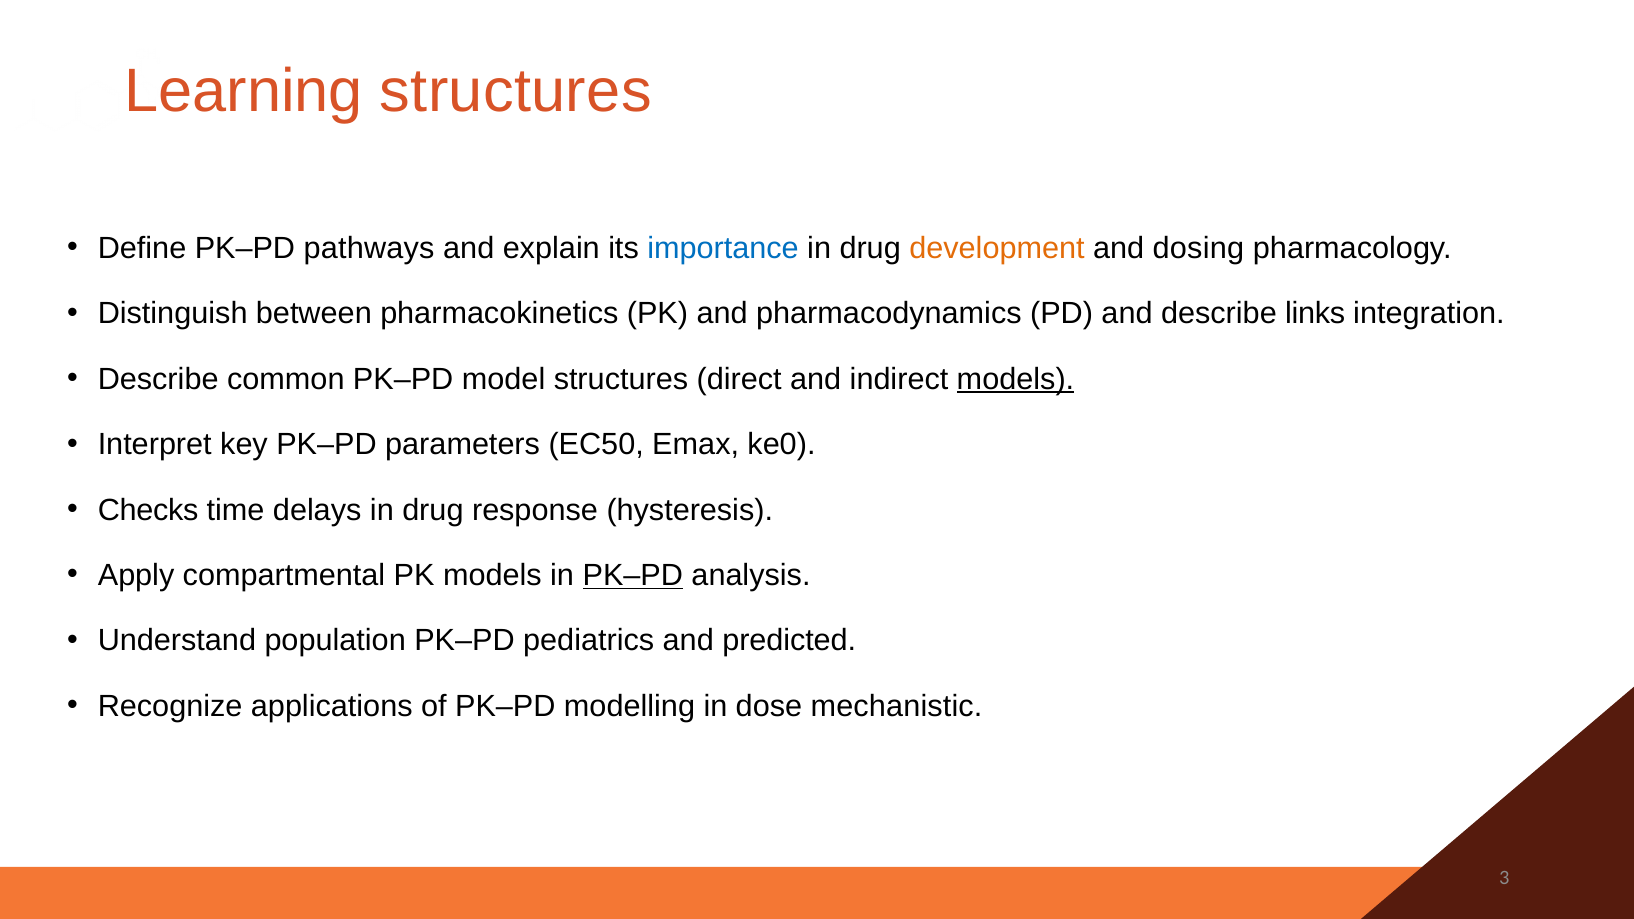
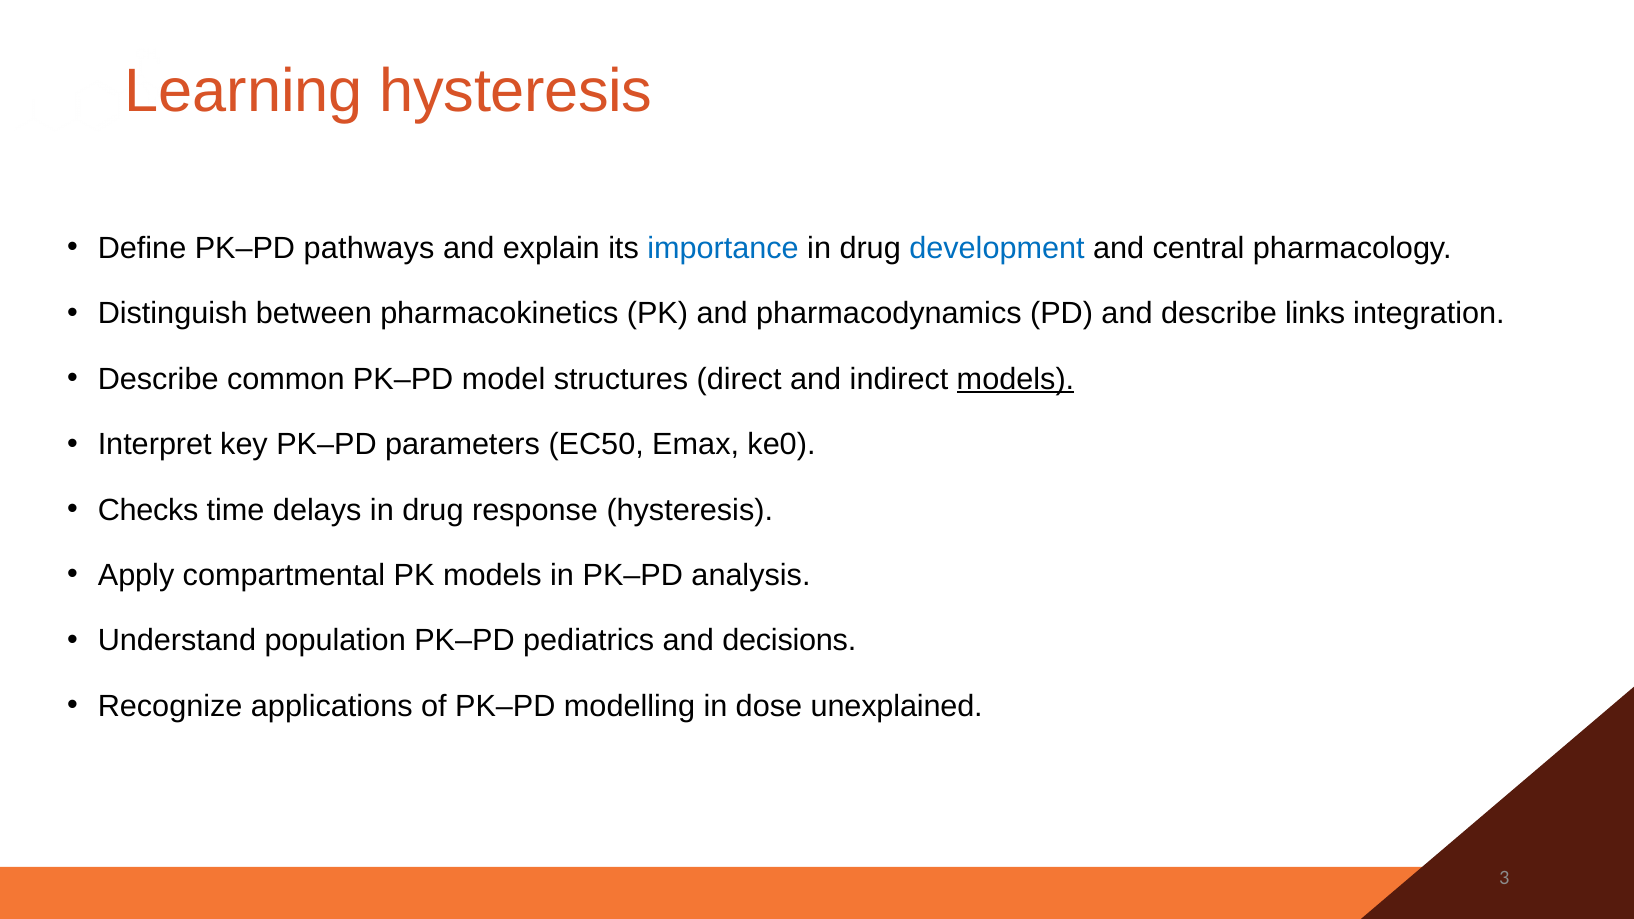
Learning structures: structures -> hysteresis (516, 92)
development colour: orange -> blue (997, 248)
dosing: dosing -> central (1199, 248)
PK–PD underline: present -> none (633, 575)
predicted: predicted -> decisions (789, 641)
mechanistic: mechanistic -> unexplained (897, 706)
